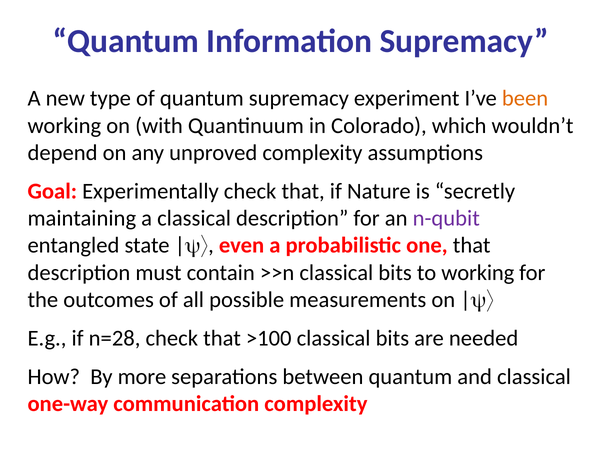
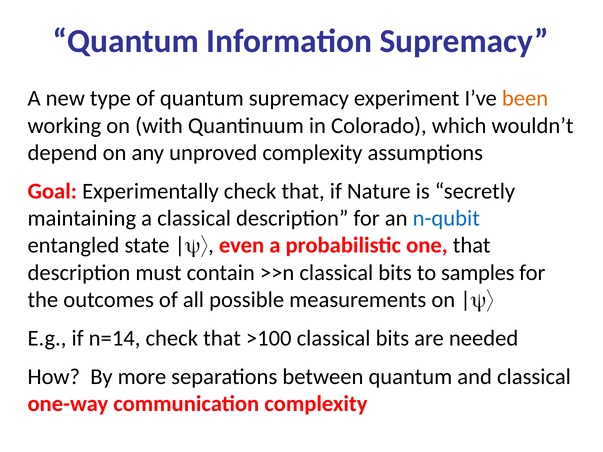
n-qubit colour: purple -> blue (446, 218)
to working: working -> samples (478, 273)
n=28: n=28 -> n=14 (115, 338)
